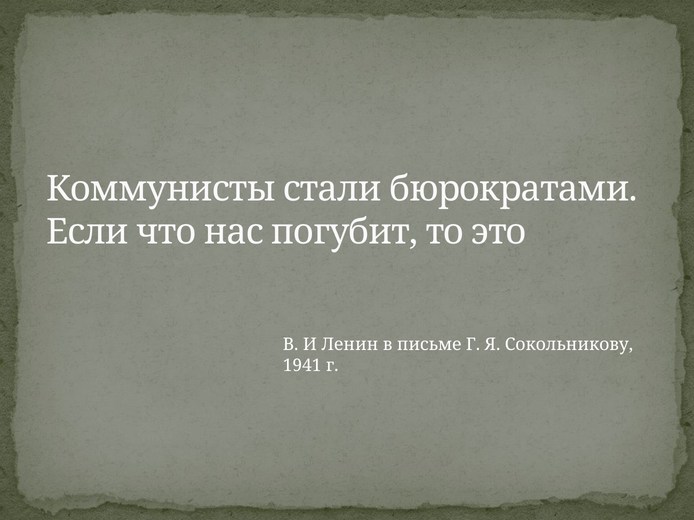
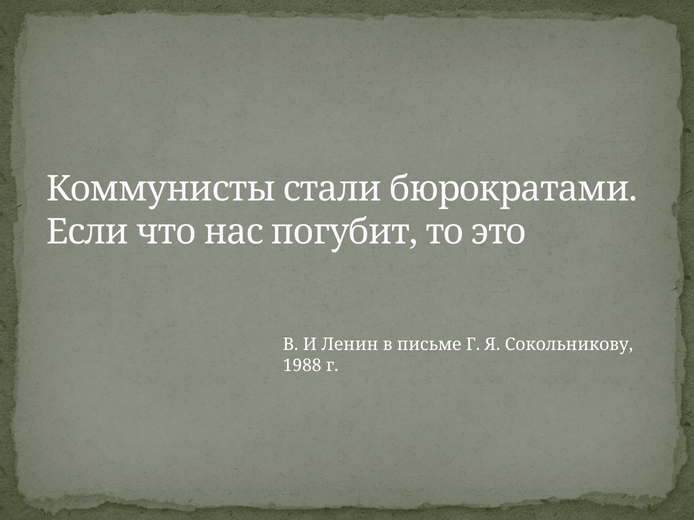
1941: 1941 -> 1988 (302, 366)
